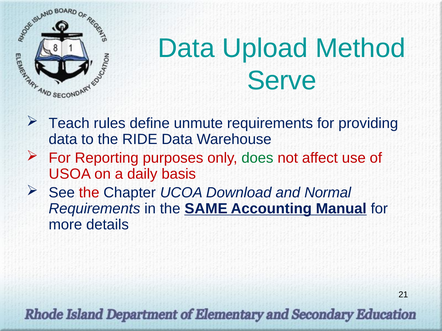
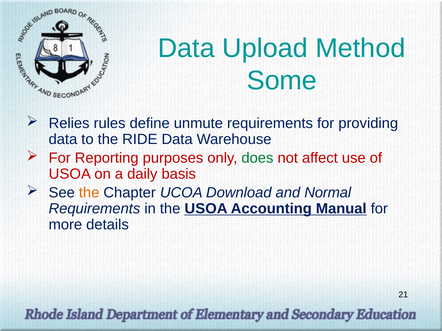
Serve: Serve -> Some (282, 81)
Teach: Teach -> Relies (69, 124)
the colour: red -> orange (89, 193)
the SAME: SAME -> USOA (206, 209)
